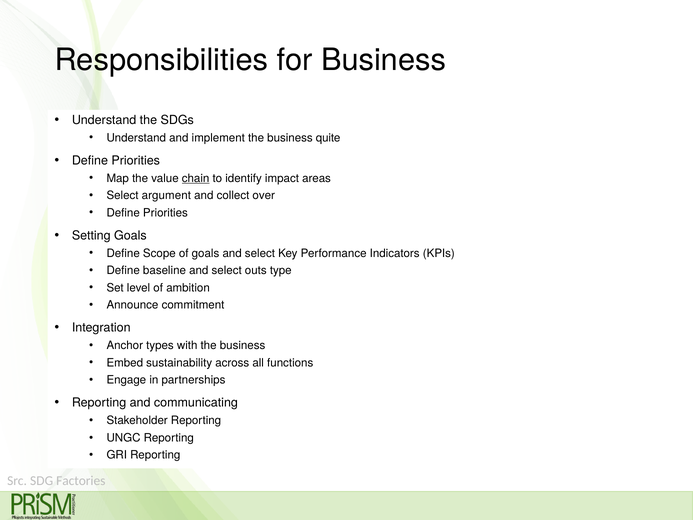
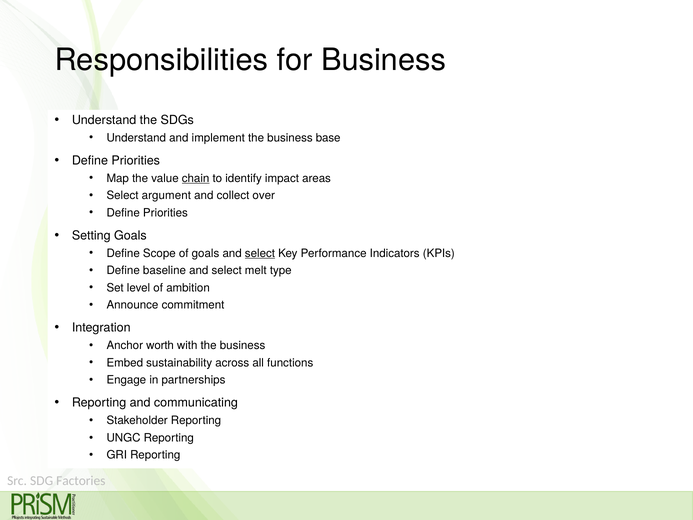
quite: quite -> base (328, 138)
select underline: none -> present (260, 253)
outs: outs -> melt (256, 270)
types: types -> worth (160, 345)
